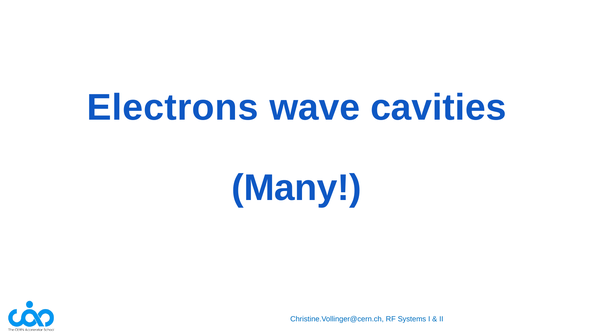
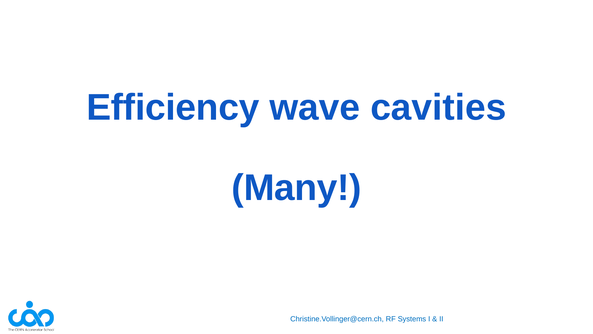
Electrons: Electrons -> Efficiency (173, 107)
